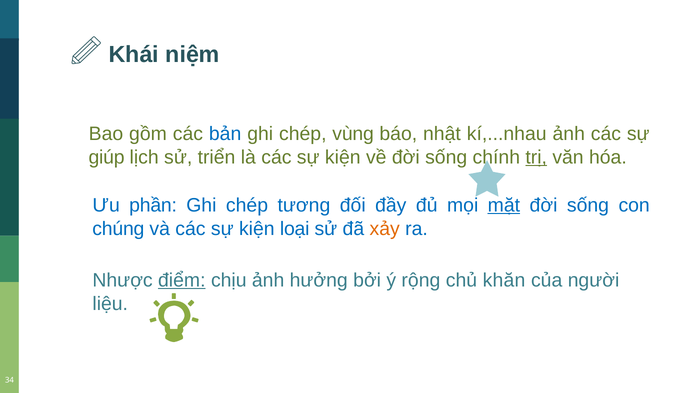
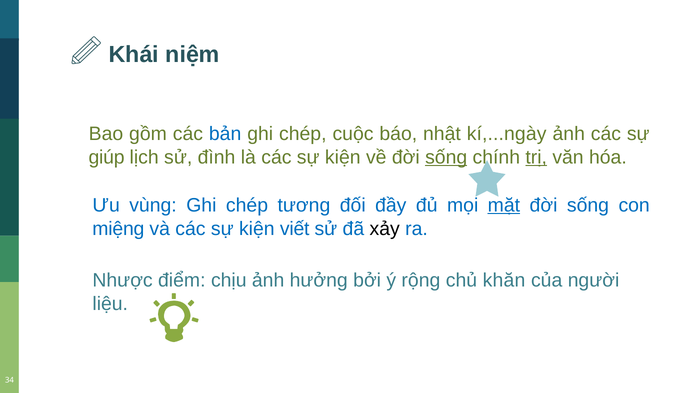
vùng: vùng -> cuộc (353, 134)
kí,...nhau: kí,...nhau -> kí,...ngày (507, 134)
triển: triển -> đình (217, 157)
sống underline: none -> present (446, 157)
phần: phần -> vùng (153, 205)
chúng: chúng -> miệng (118, 228)
loại: loại -> viết (295, 228)
xảy colour: orange -> black (385, 228)
điểm underline: present -> none (182, 280)
